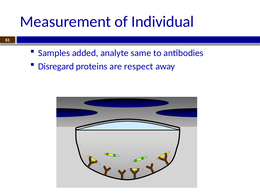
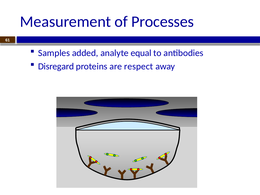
Individual: Individual -> Processes (163, 22)
same: same -> equal (141, 53)
